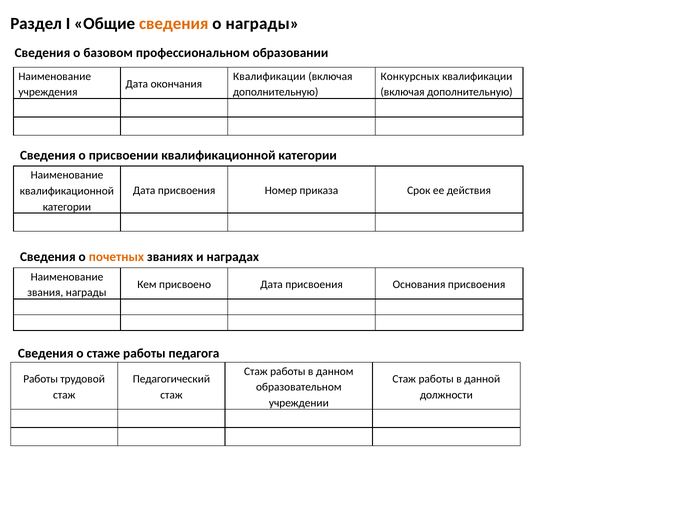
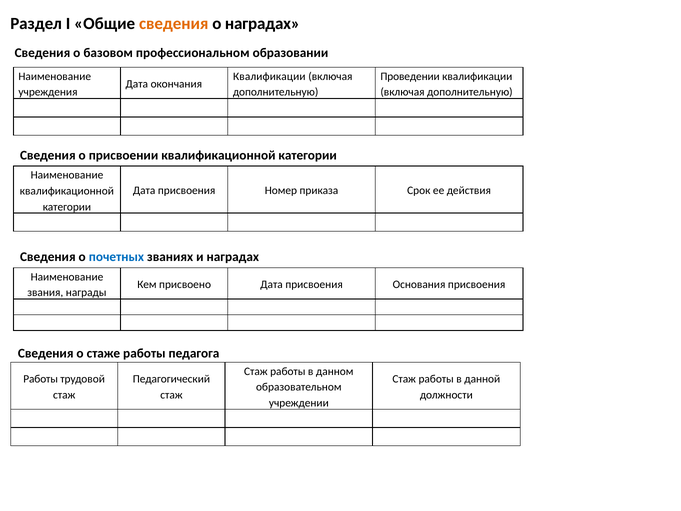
о награды: награды -> наградах (262, 23)
Конкурсных: Конкурсных -> Проведении (410, 76)
почетных colour: orange -> blue (116, 257)
